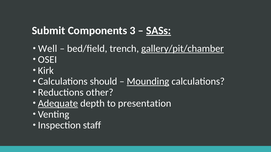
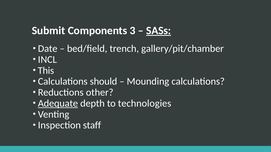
Well: Well -> Date (48, 49)
gallery/pit/chamber underline: present -> none (183, 49)
OSEI: OSEI -> INCL (47, 60)
Kirk: Kirk -> This (46, 71)
Mounding underline: present -> none (148, 82)
presentation: presentation -> technologies (145, 104)
